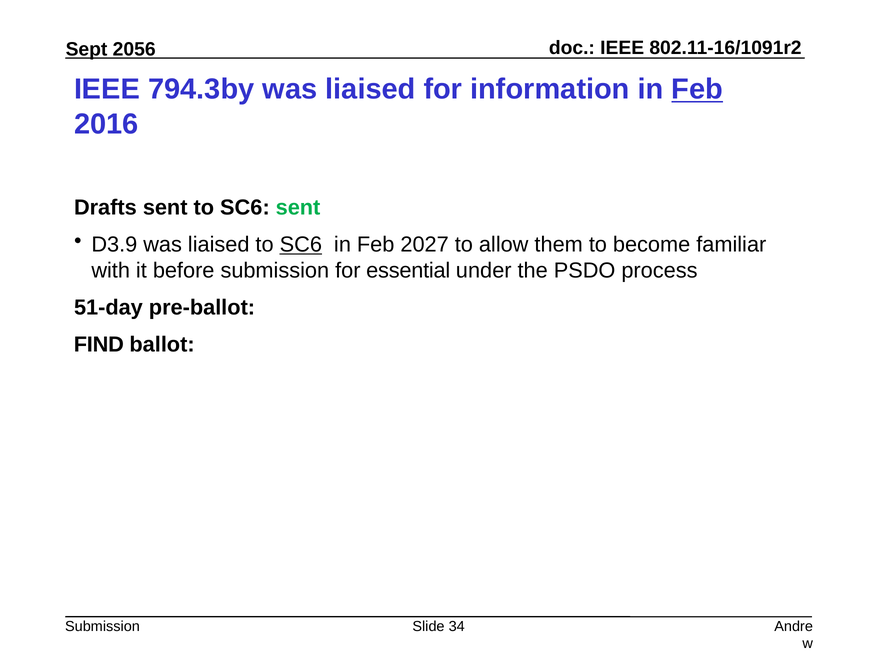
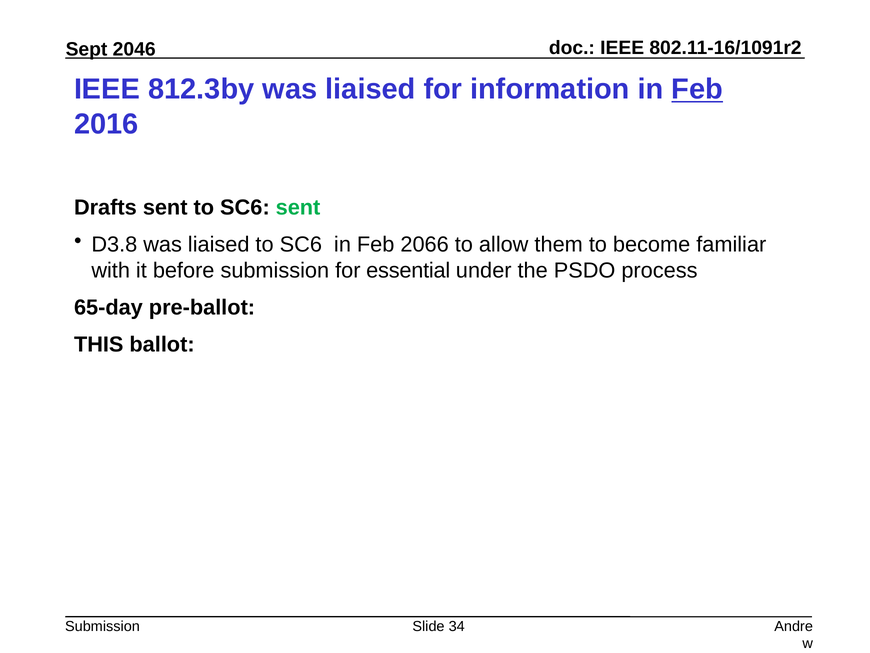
2056: 2056 -> 2046 (134, 49)
794.3by: 794.3by -> 812.3by (201, 89)
D3.9: D3.9 -> D3.8 (114, 244)
SC6 underline: present -> none (301, 244)
2027: 2027 -> 2066 (425, 244)
51-day: 51-day -> 65-day (108, 308)
FIND: FIND -> THIS (99, 345)
